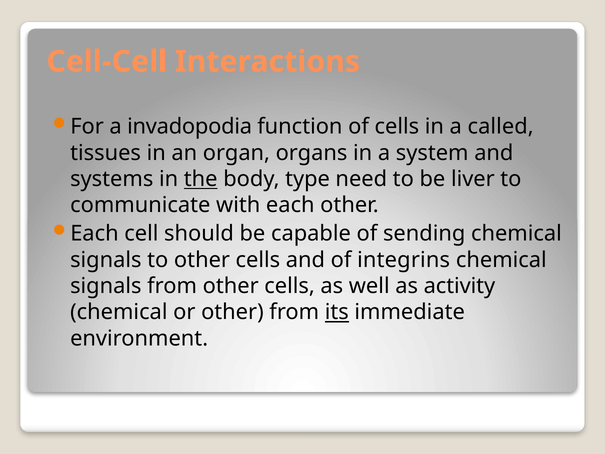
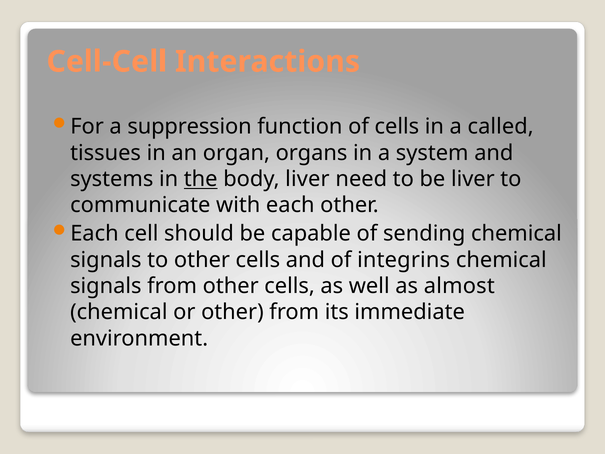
invadopodia: invadopodia -> suppression (190, 127)
body type: type -> liver (307, 179)
activity: activity -> almost (459, 286)
its underline: present -> none (337, 312)
